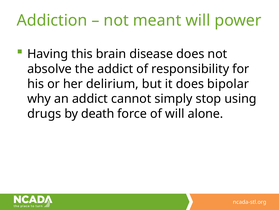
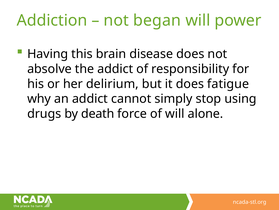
meant: meant -> began (157, 20)
bipolar: bipolar -> fatigue (228, 84)
